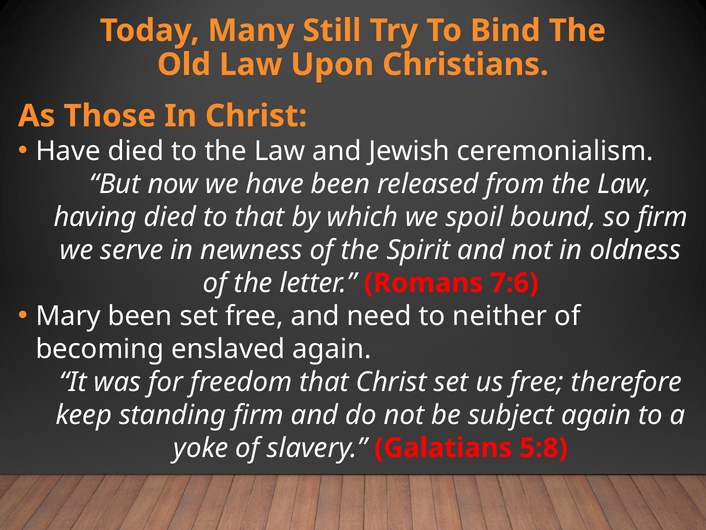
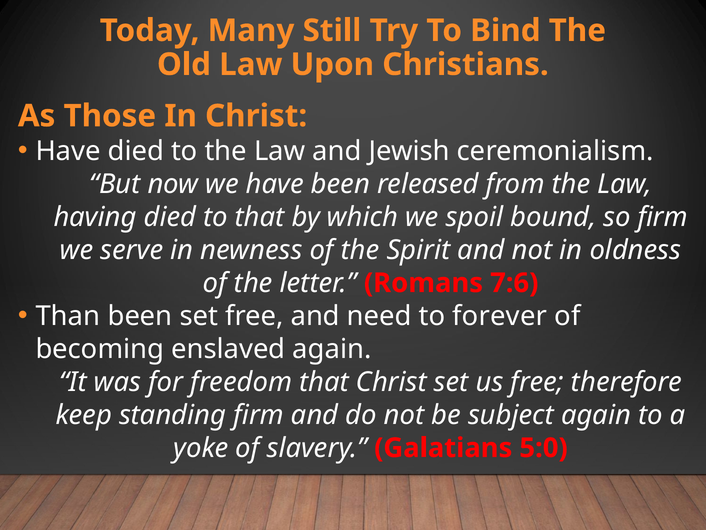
Mary: Mary -> Than (68, 316)
neither: neither -> forever (500, 316)
5:8: 5:8 -> 5:0 (544, 448)
